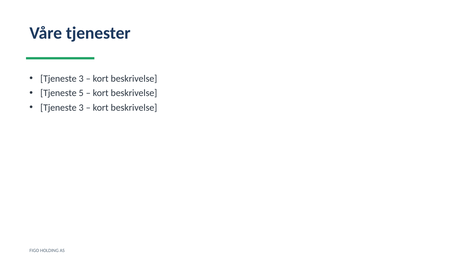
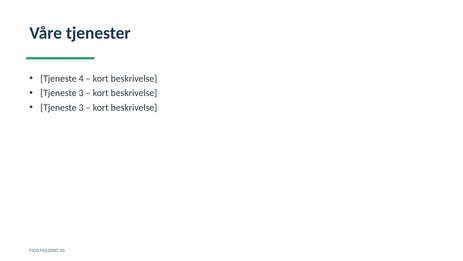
3: 3 -> 4 (81, 78)
5: 5 -> 3 (81, 93)
